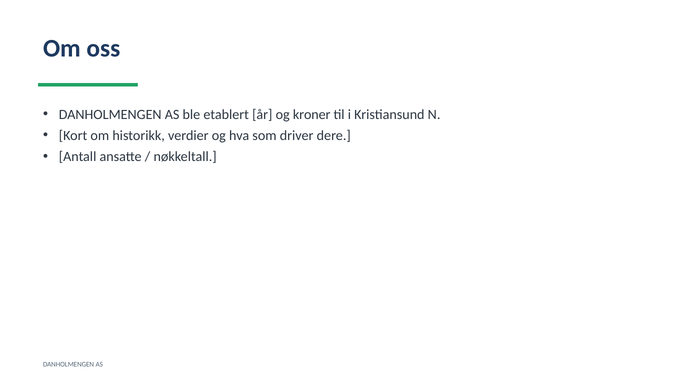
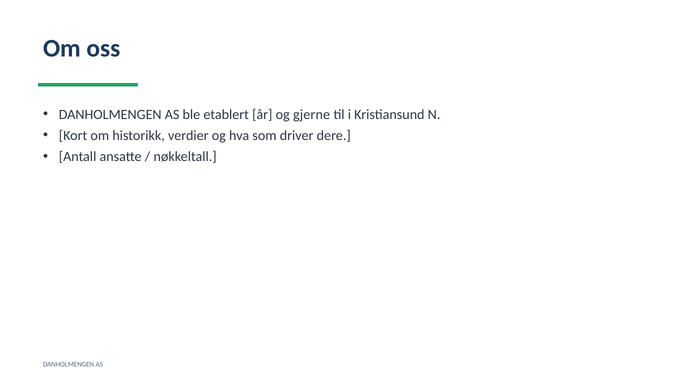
kroner: kroner -> gjerne (312, 114)
